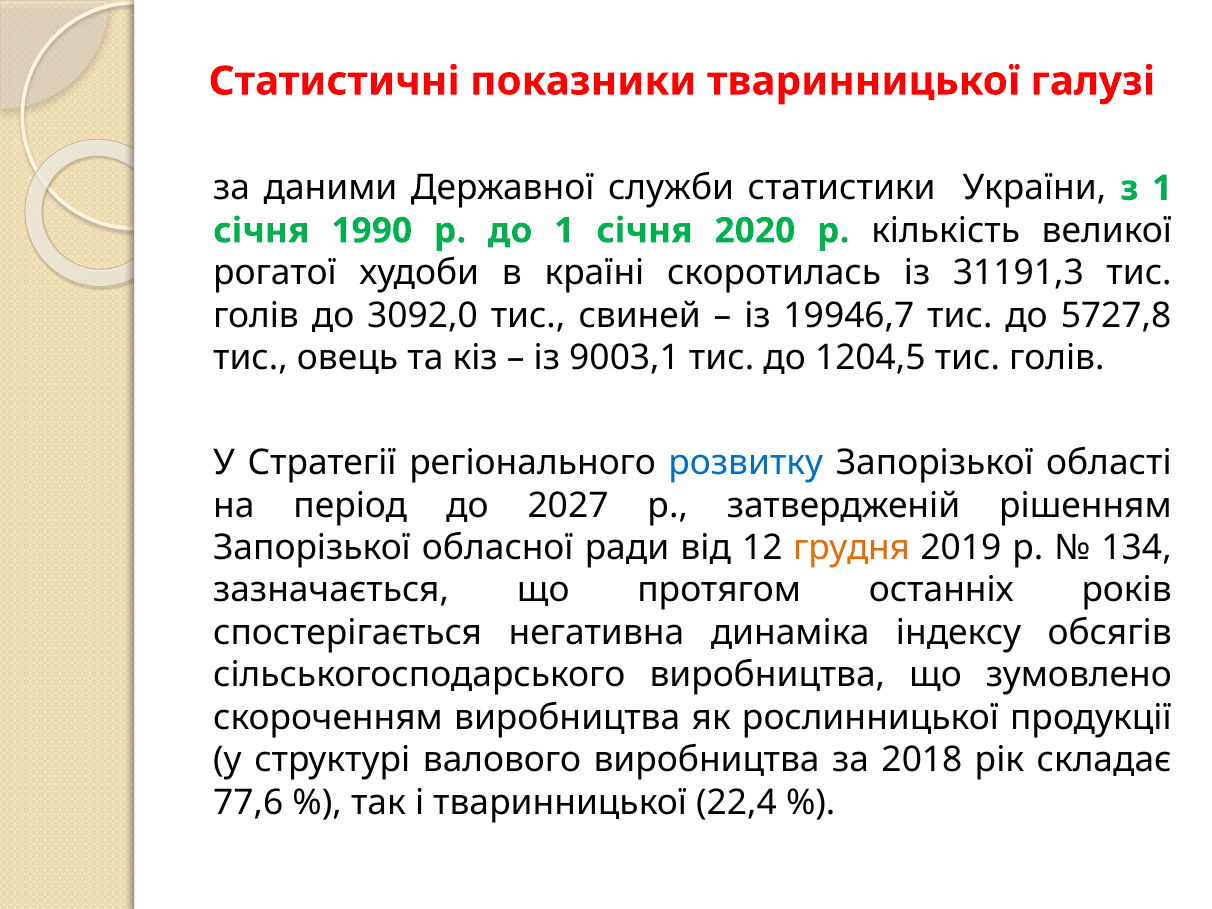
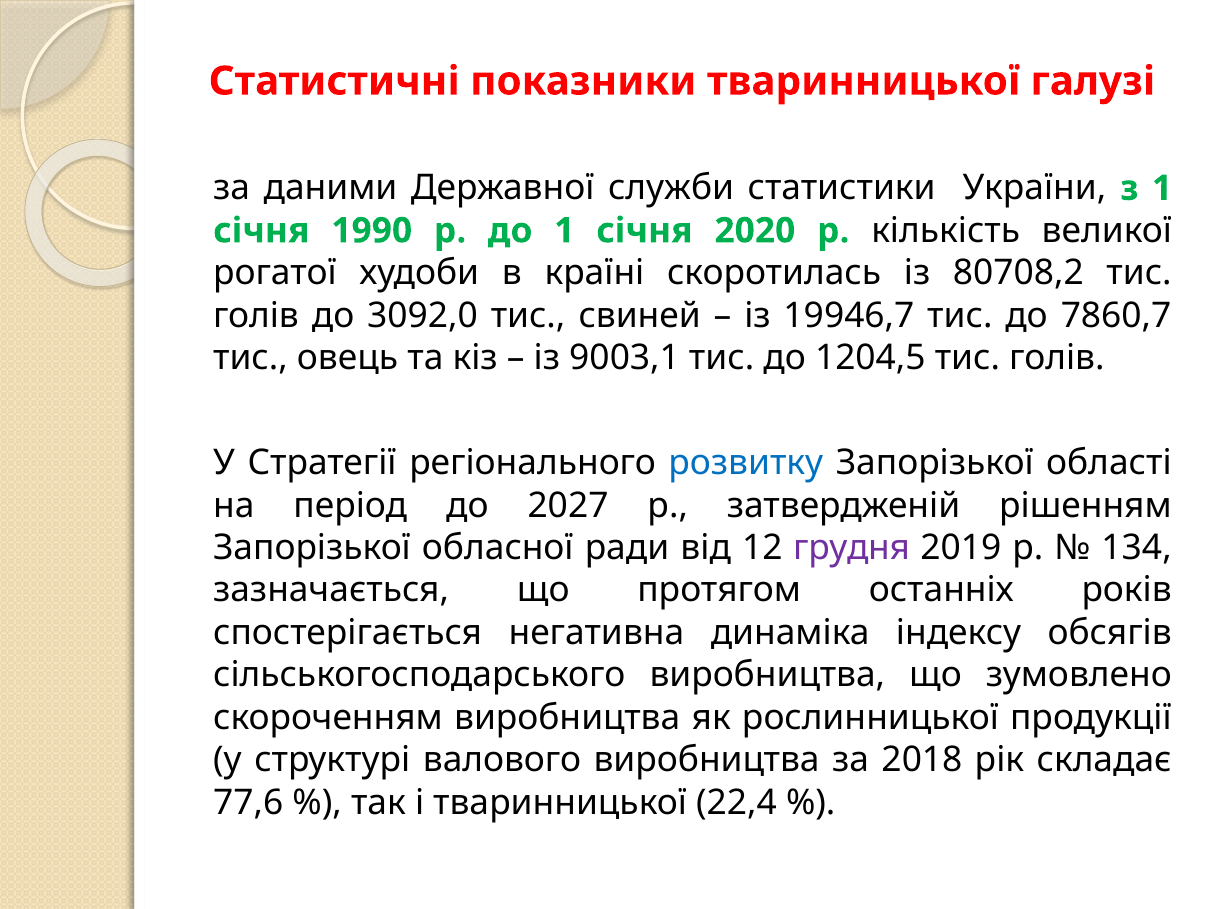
31191,3: 31191,3 -> 80708,2 (1018, 273)
5727,8: 5727,8 -> 7860,7 (1116, 316)
грудня colour: orange -> purple (852, 548)
